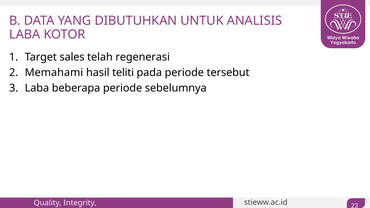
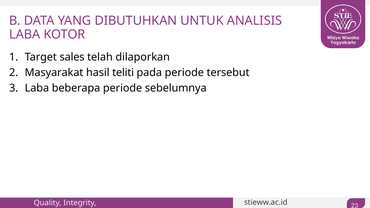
regenerasi: regenerasi -> dilaporkan (143, 57)
Memahami: Memahami -> Masyarakat (54, 73)
